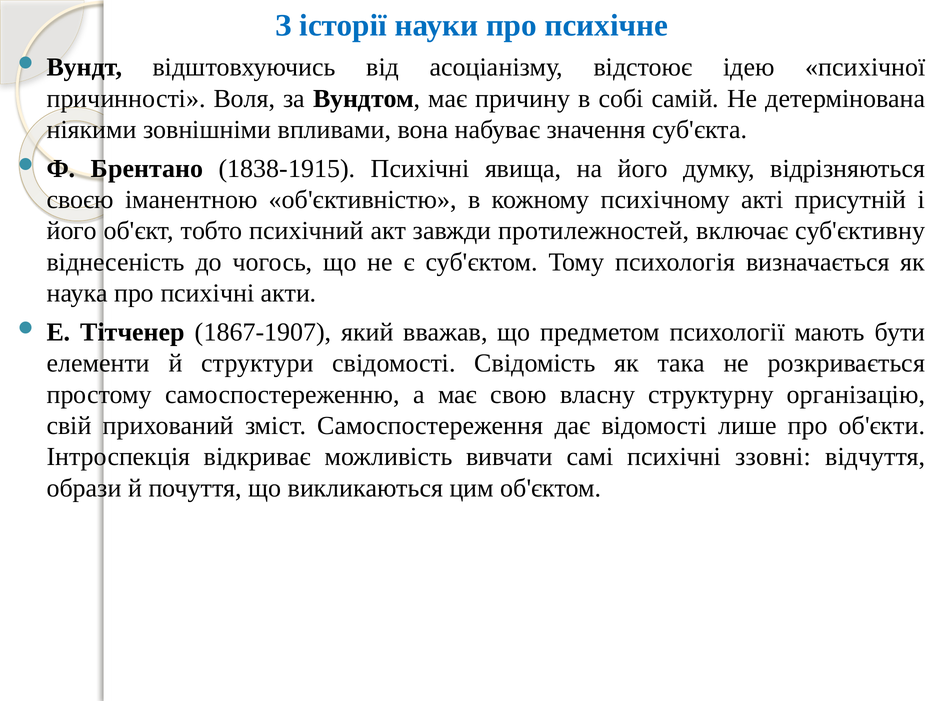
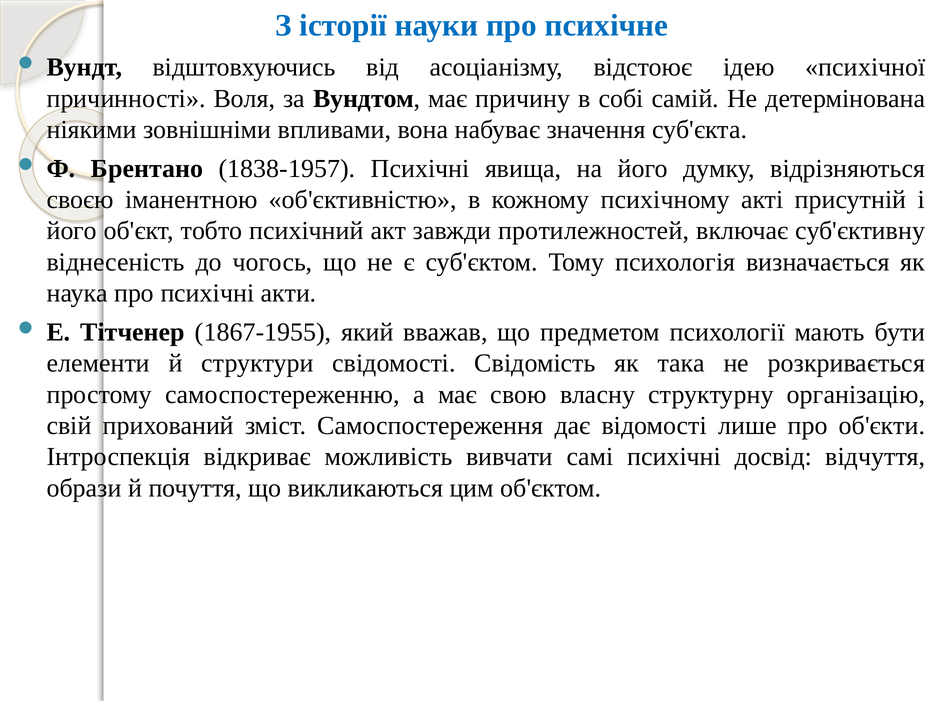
1838-1915: 1838-1915 -> 1838-1957 (287, 169)
1867-1907: 1867-1907 -> 1867-1955 (263, 332)
ззовні: ззовні -> досвід (773, 457)
